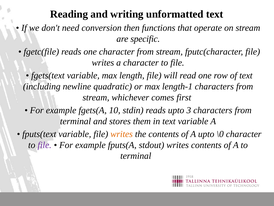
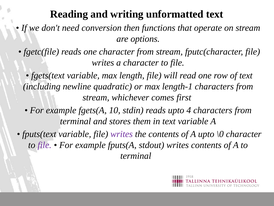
specific: specific -> options (145, 39)
3: 3 -> 4 (189, 110)
writes colour: orange -> purple (122, 134)
